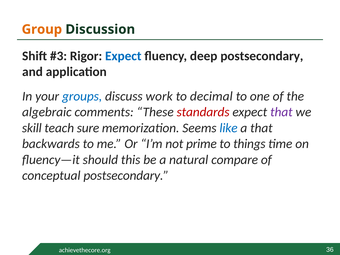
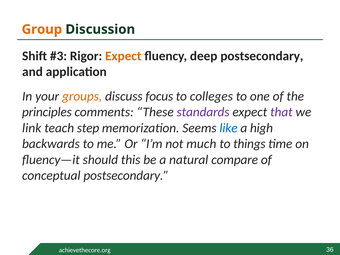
Expect colour: blue -> orange (123, 56)
groups colour: blue -> orange (82, 96)
work: work -> focus (159, 96)
decimal: decimal -> colleges (211, 96)
algebraic: algebraic -> principles (47, 112)
standards colour: red -> purple (203, 112)
skill: skill -> link (32, 128)
sure: sure -> step (88, 128)
a that: that -> high (261, 128)
prime: prime -> much (201, 144)
